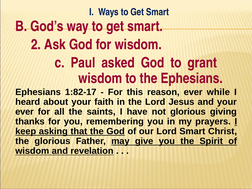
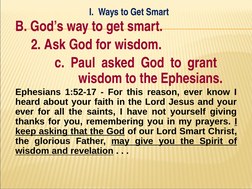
1:82-17: 1:82-17 -> 1:52-17 (81, 92)
while: while -> know (218, 92)
not glorious: glorious -> yourself (188, 112)
